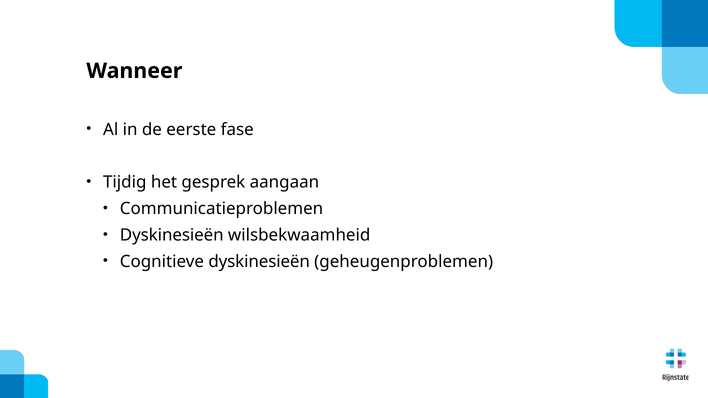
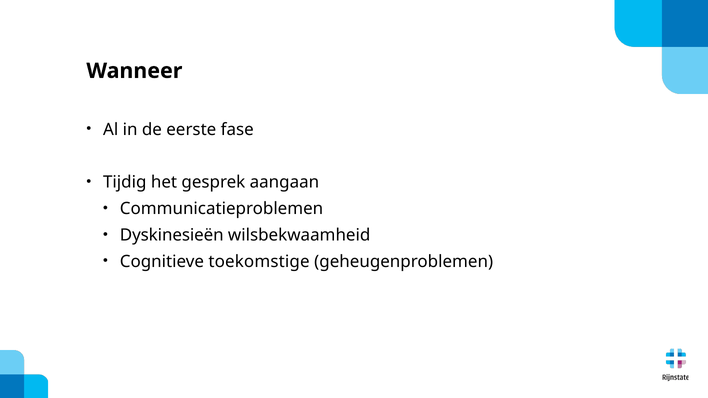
Cognitieve dyskinesieën: dyskinesieën -> toekomstige (259, 262)
